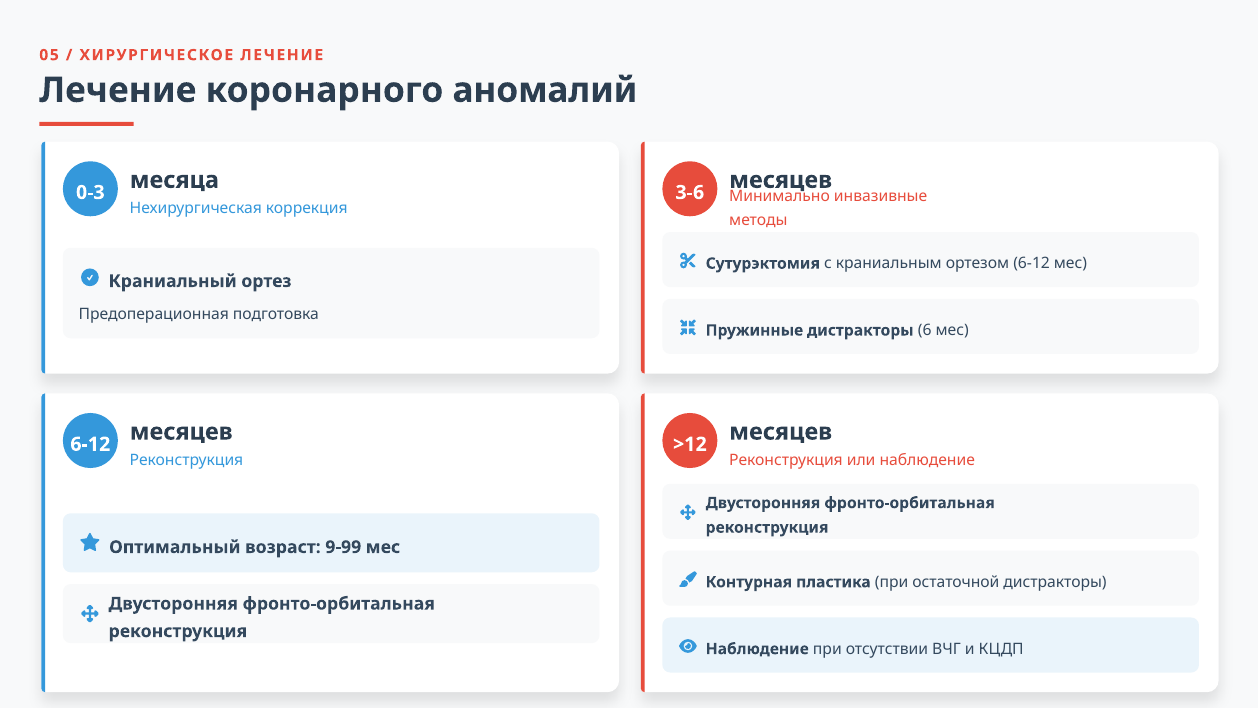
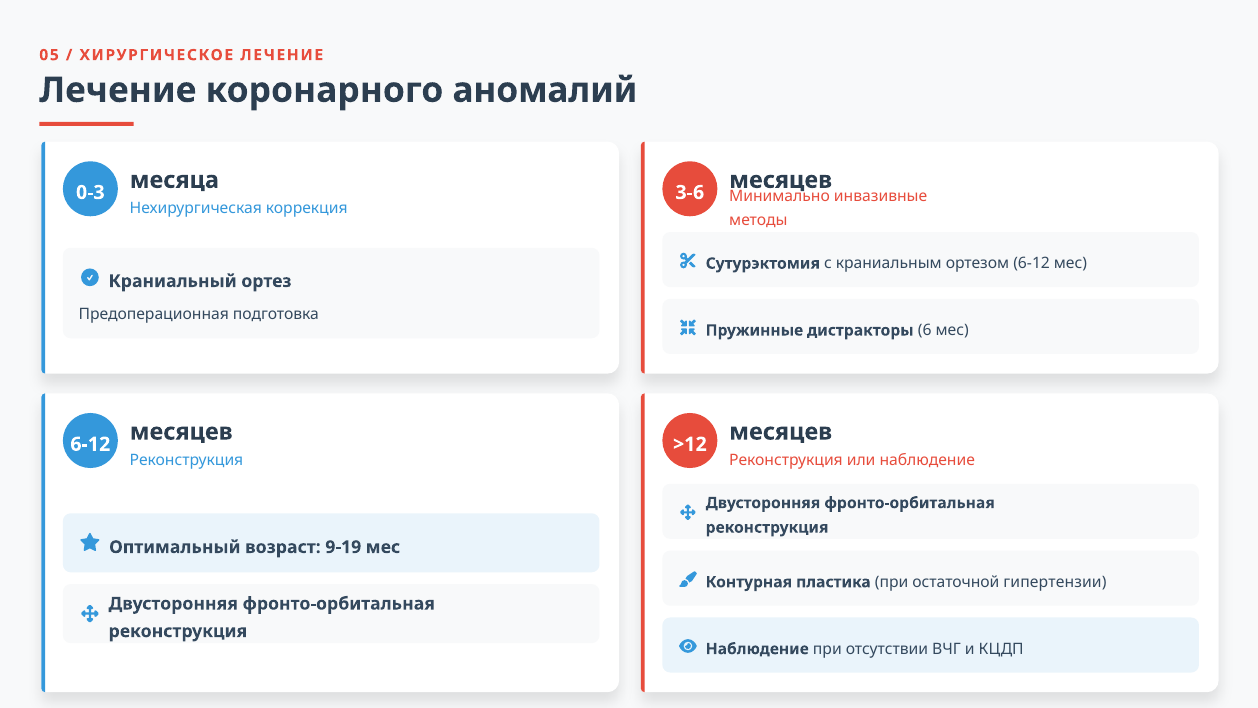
9-99: 9-99 -> 9-19 (343, 547)
остаточной дистракторы: дистракторы -> гипертензии (1055, 582)
